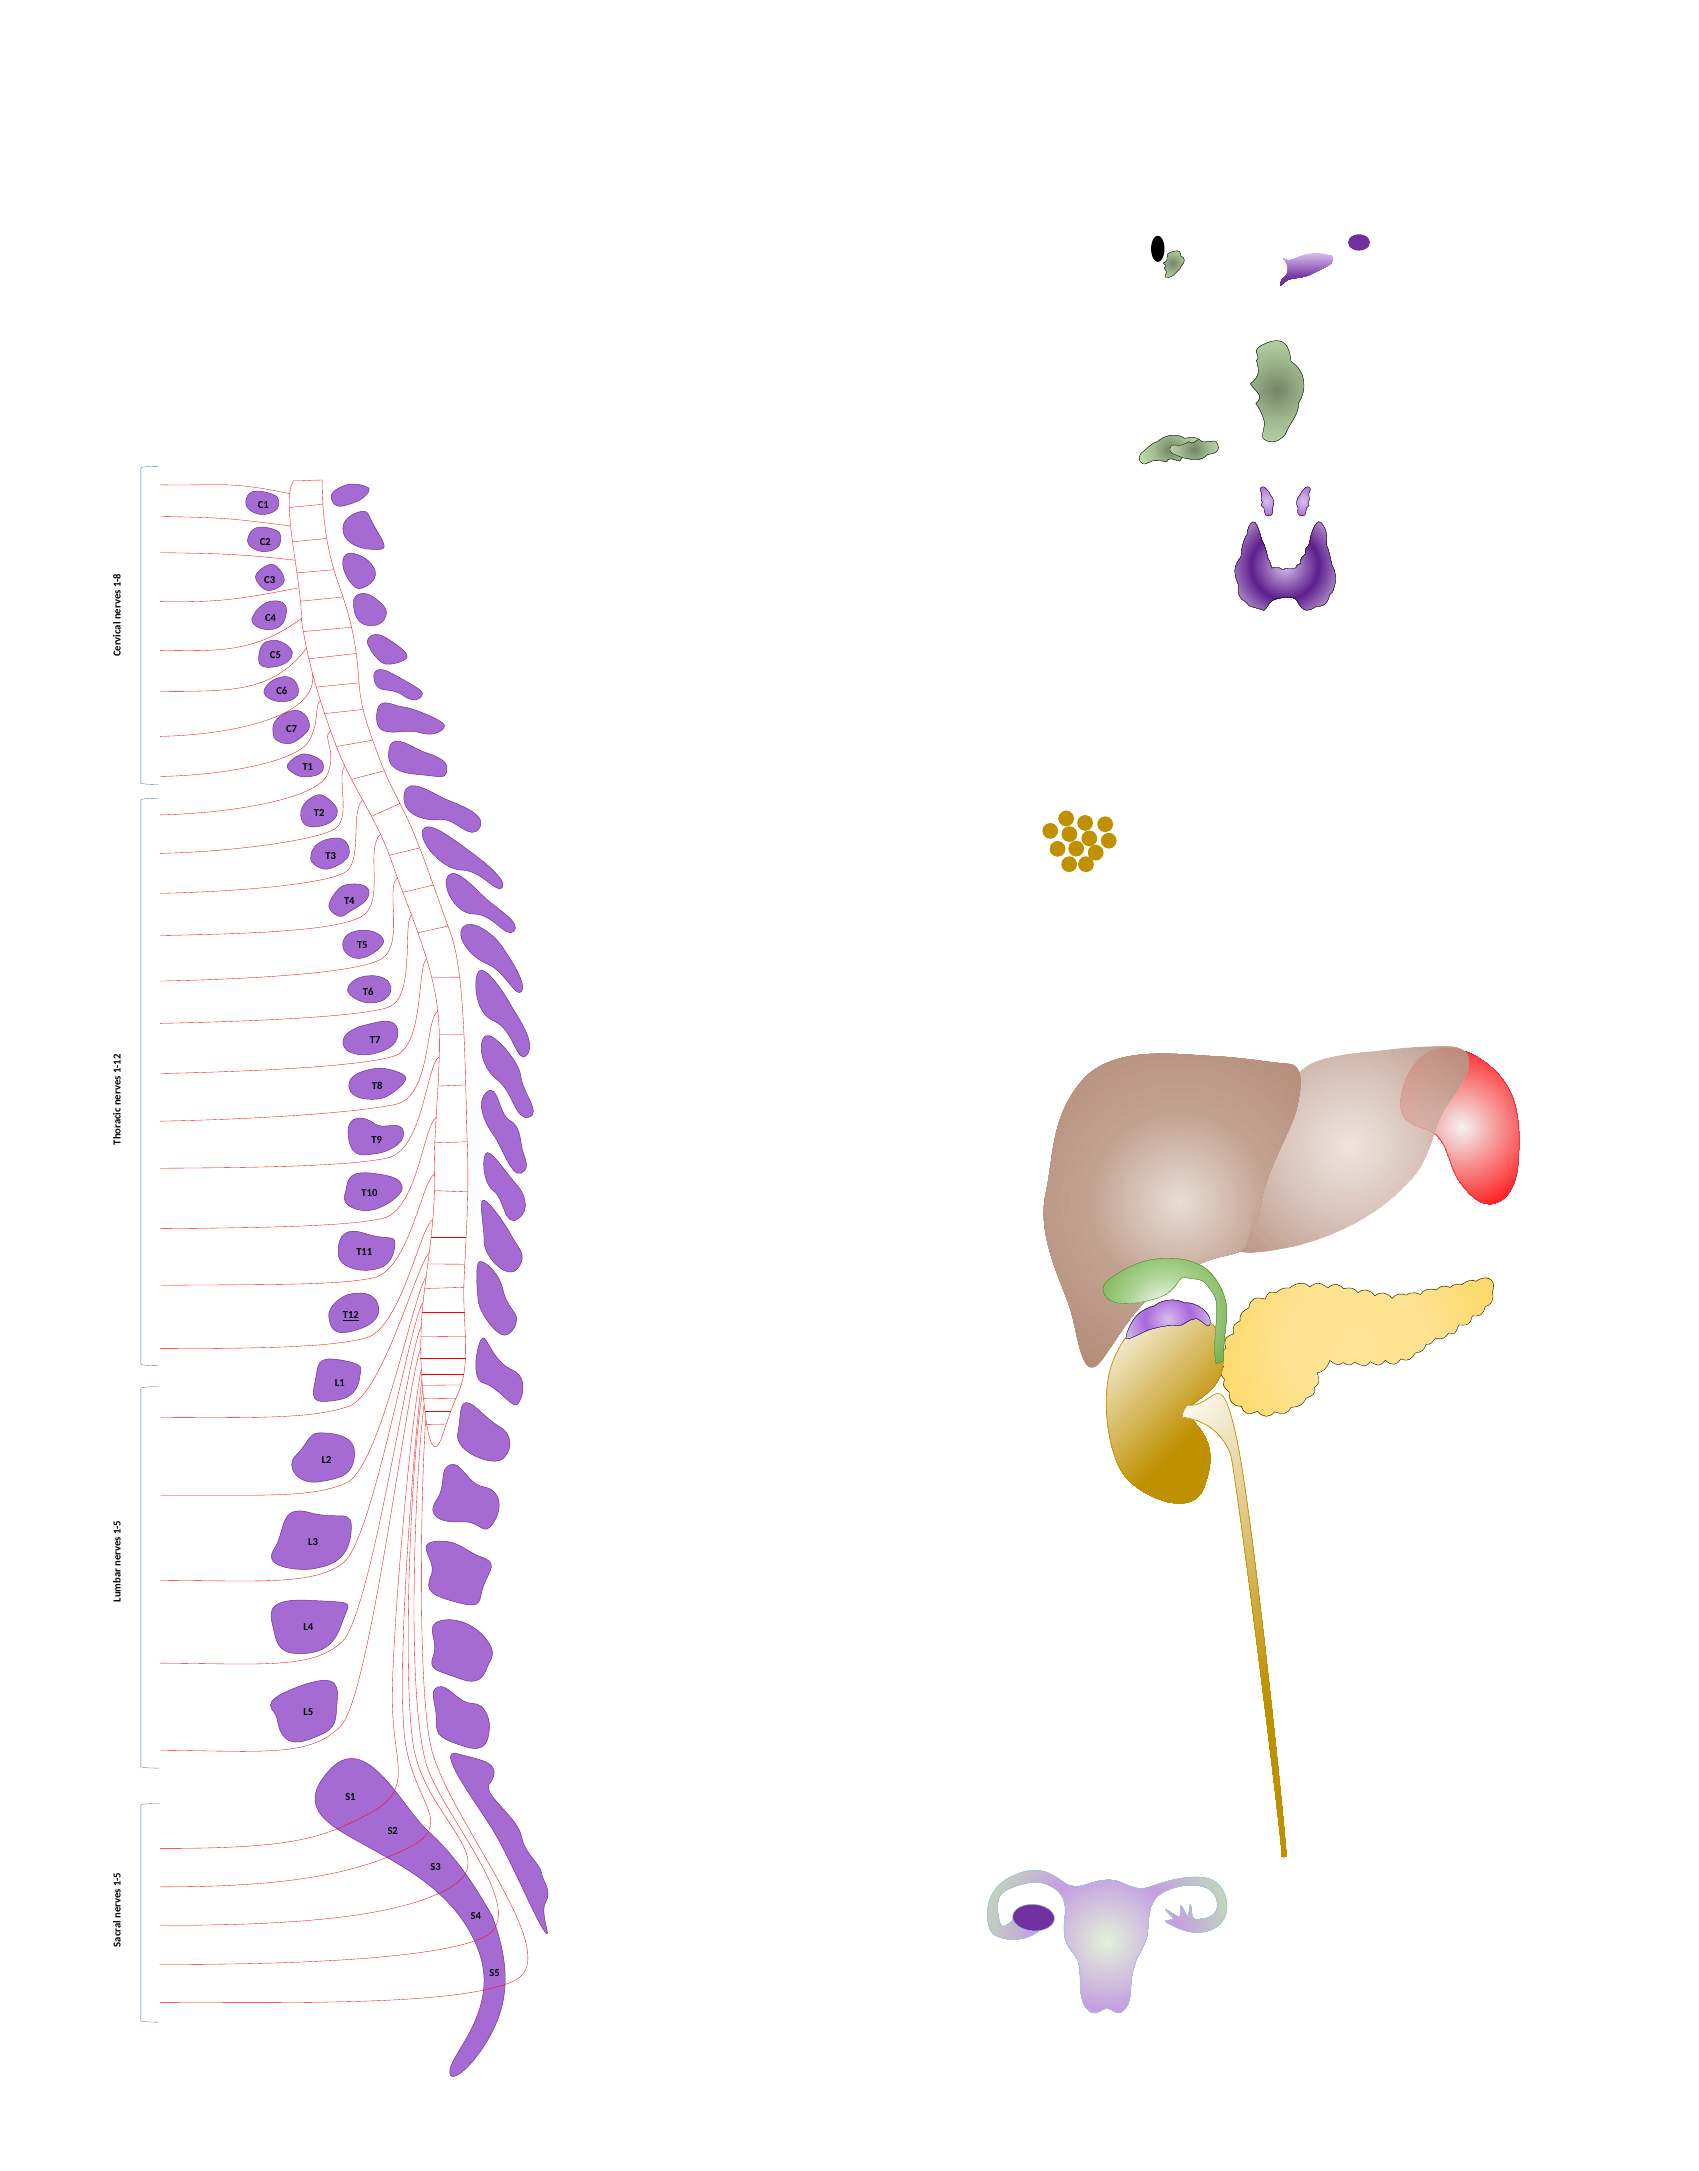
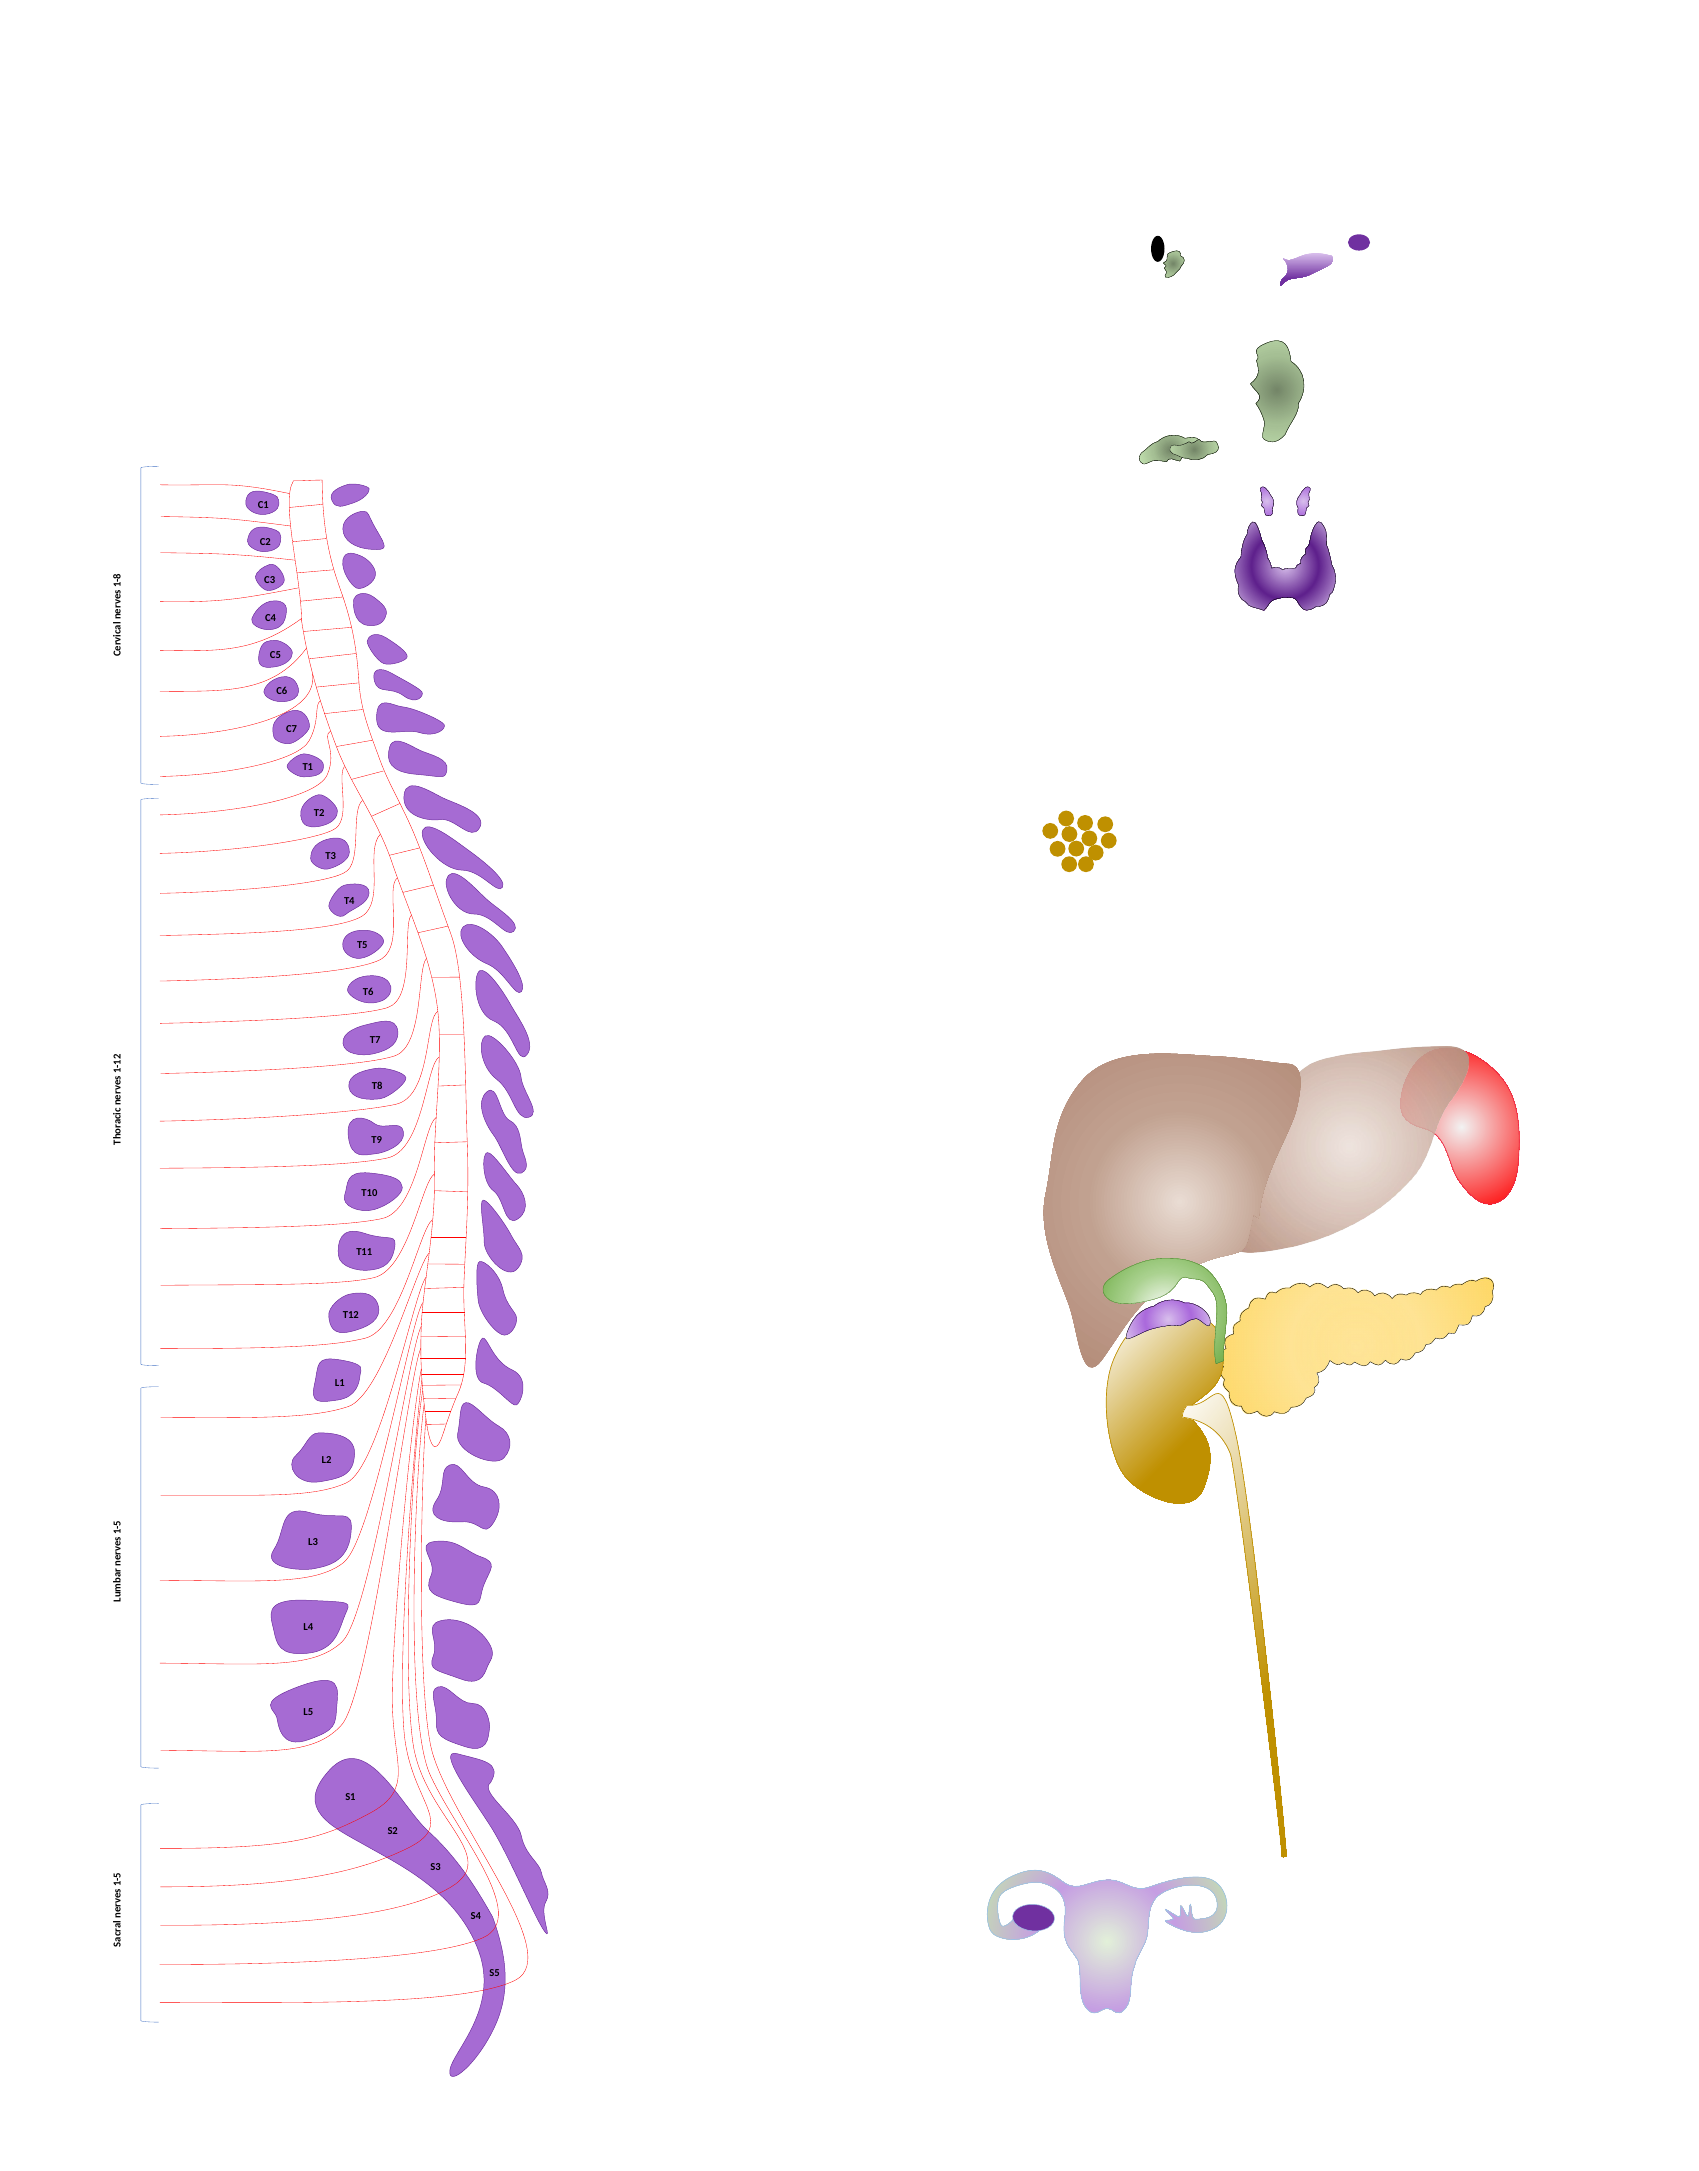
T12 underline: present -> none (351, 1315)
